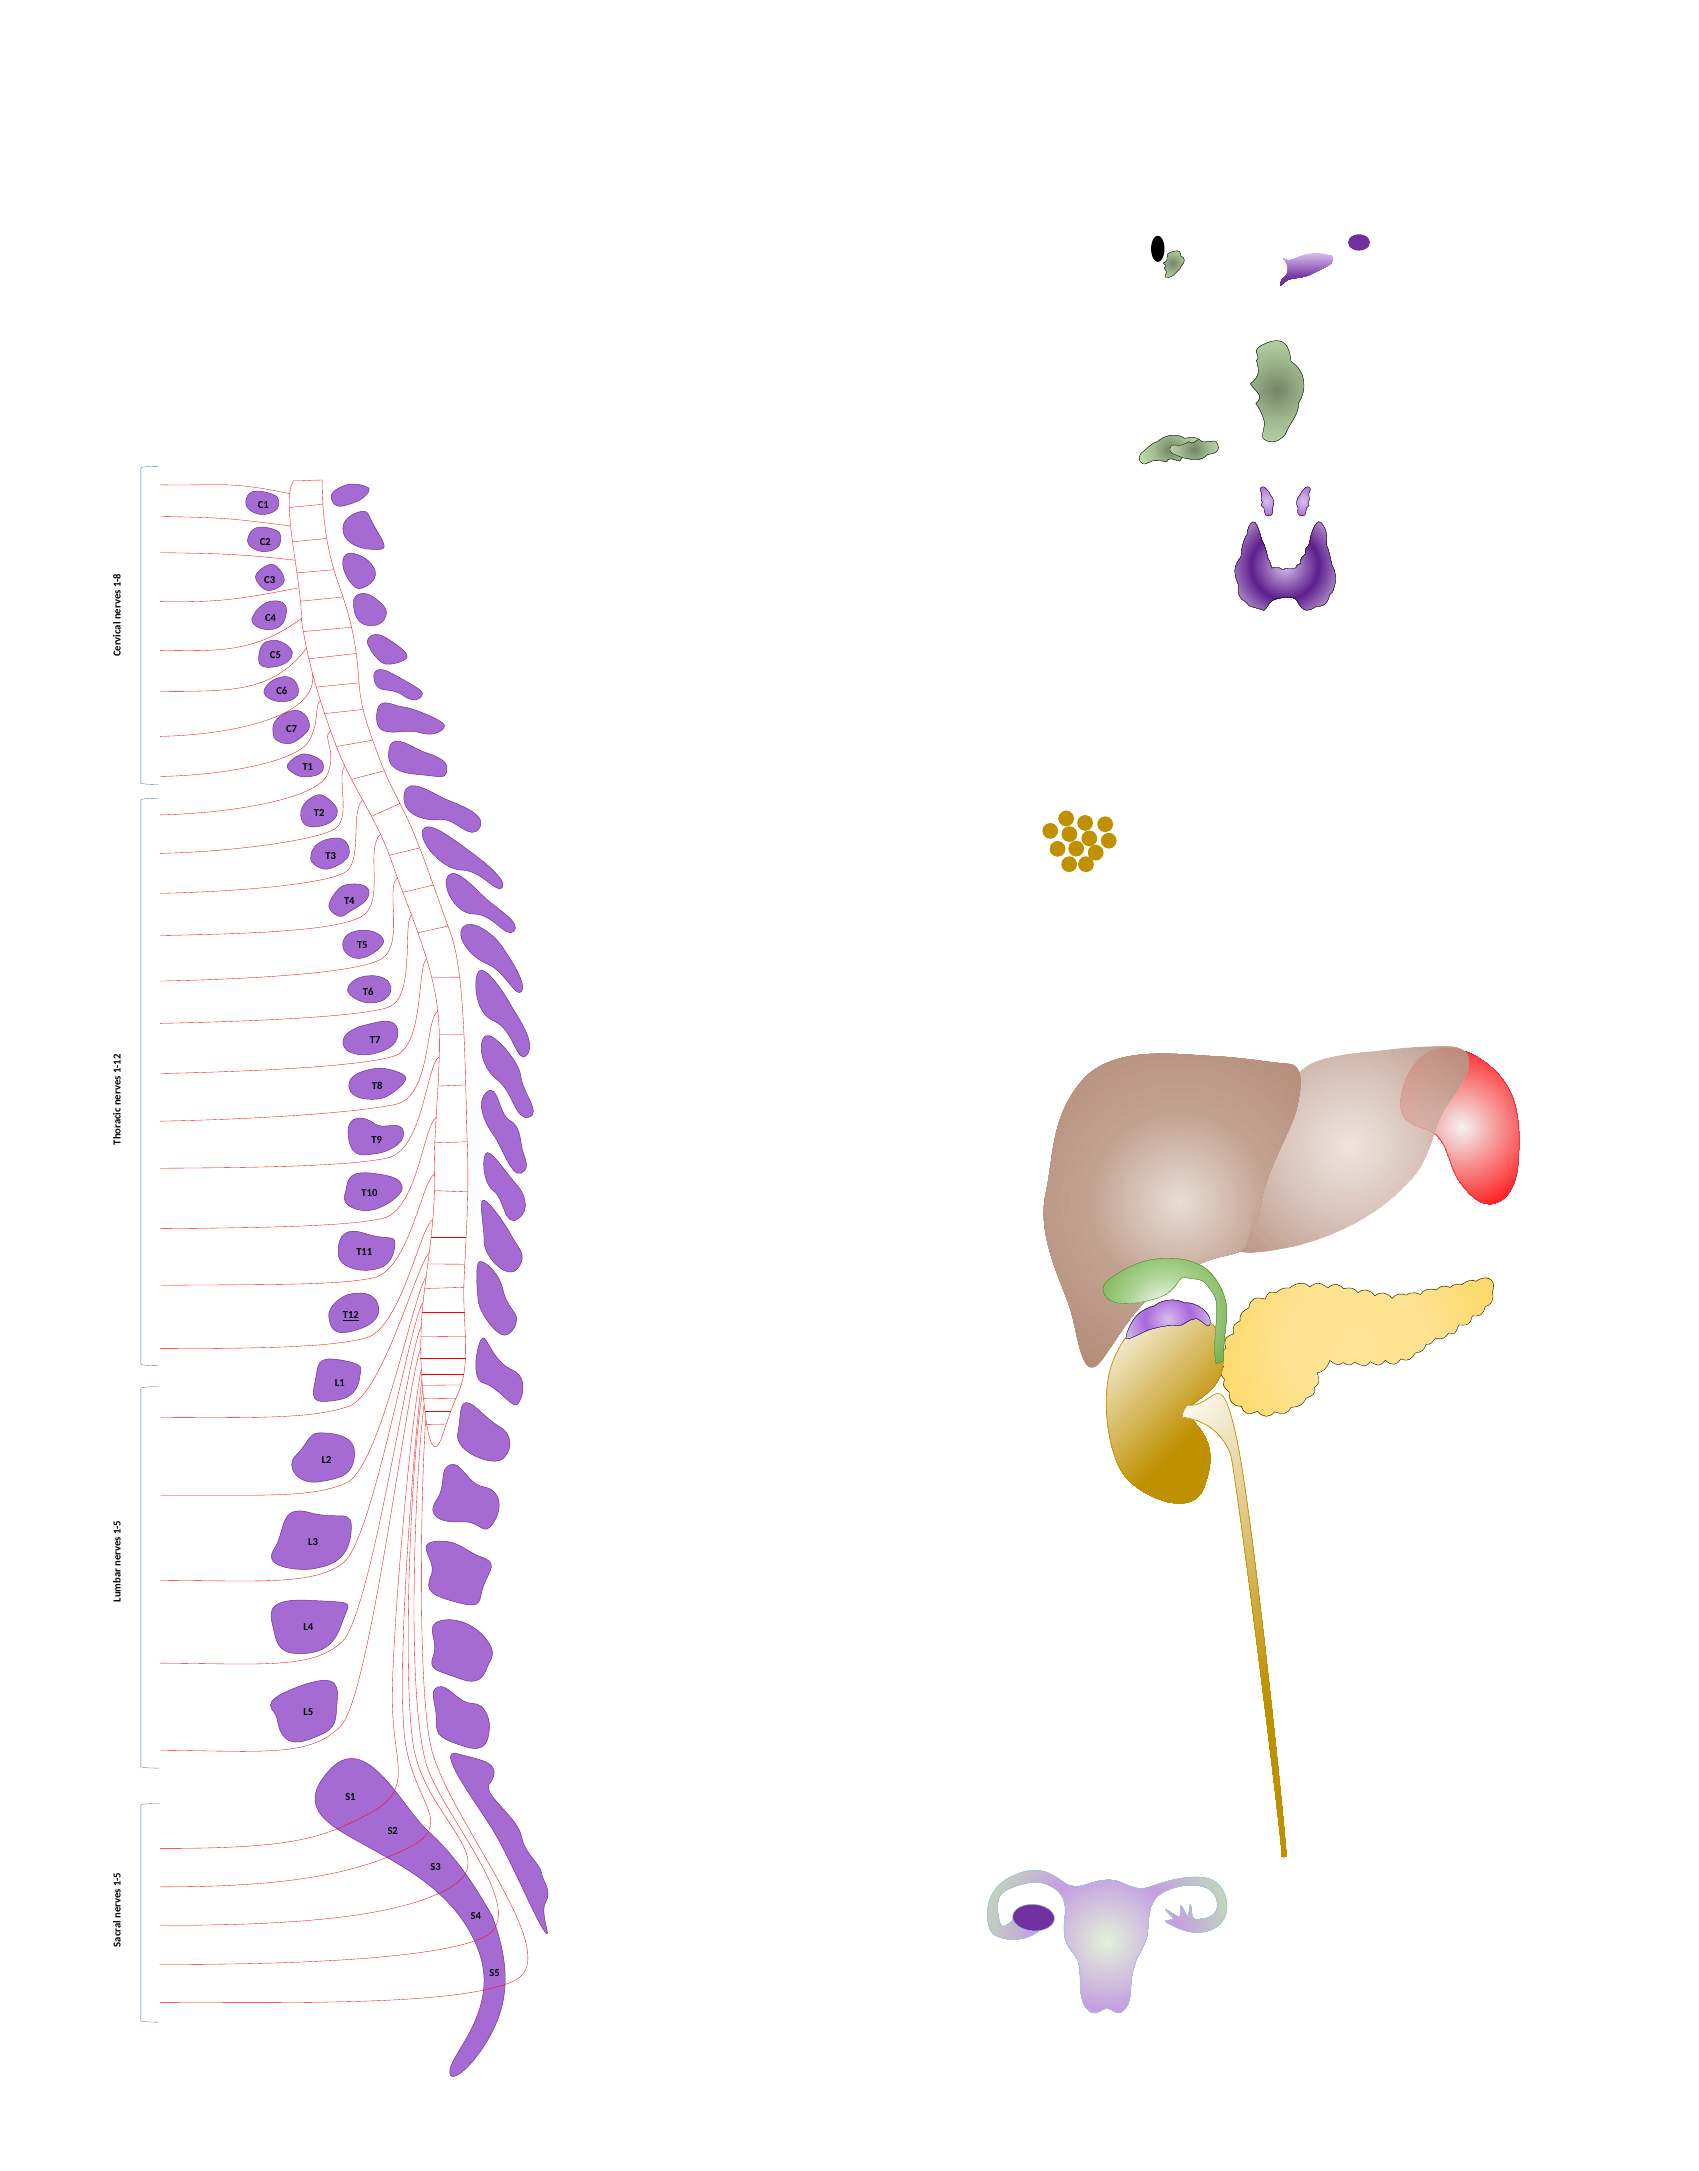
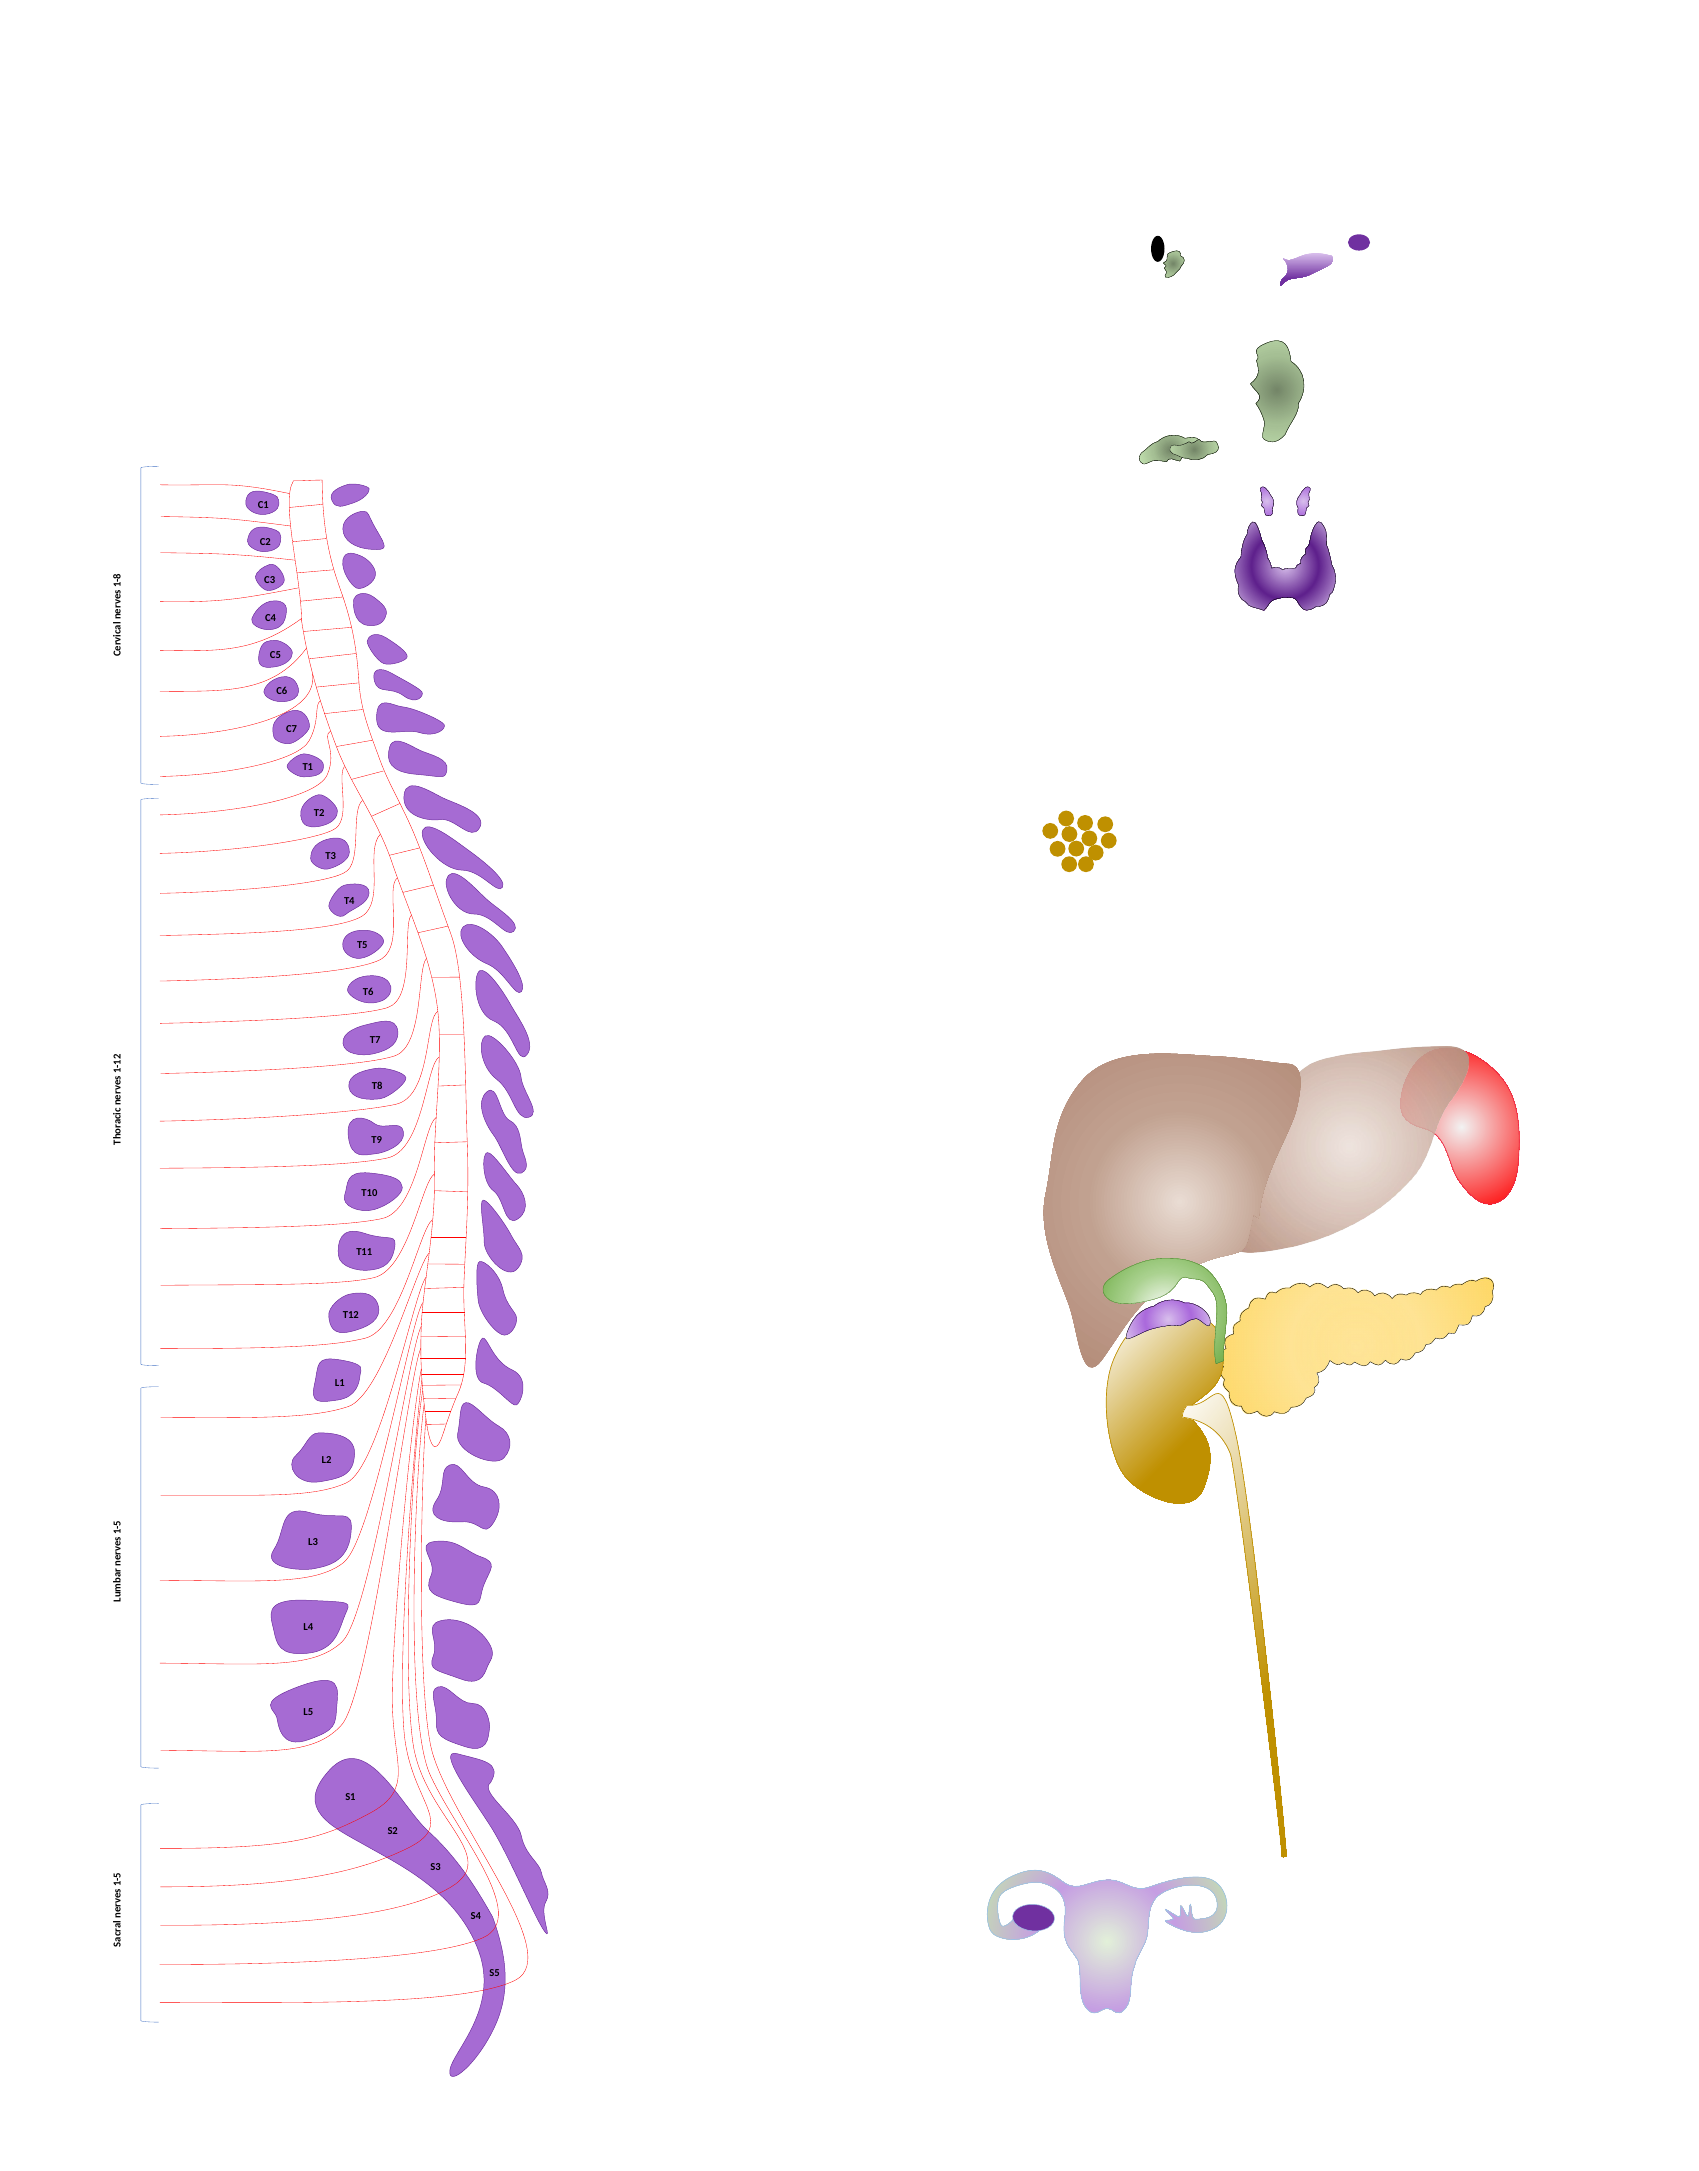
T12 underline: present -> none (351, 1315)
